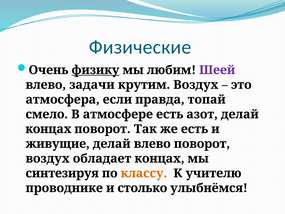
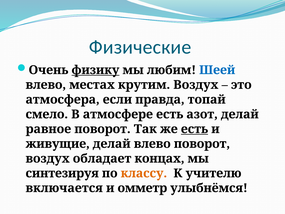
Шеей colour: purple -> blue (217, 70)
задачи: задачи -> местах (92, 85)
концах: концах -> равное (48, 129)
есть underline: none -> present (194, 129)
проводнике: проводнике -> включается (64, 188)
столько: столько -> омметр (142, 188)
